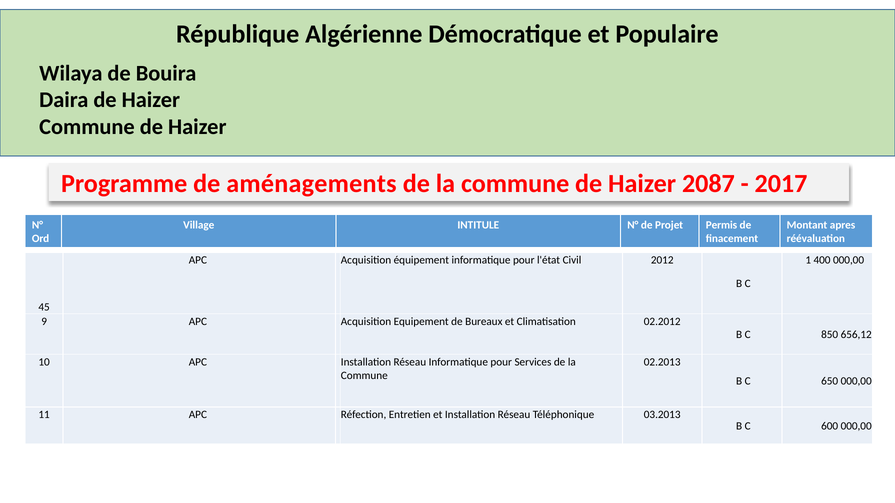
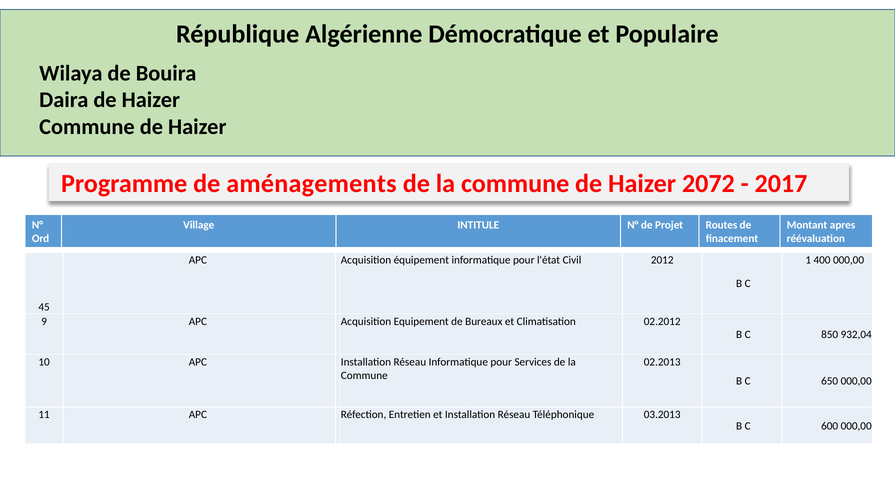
2087: 2087 -> 2072 (708, 184)
Permis: Permis -> Routes (721, 225)
656,12: 656,12 -> 932,04 (856, 335)
